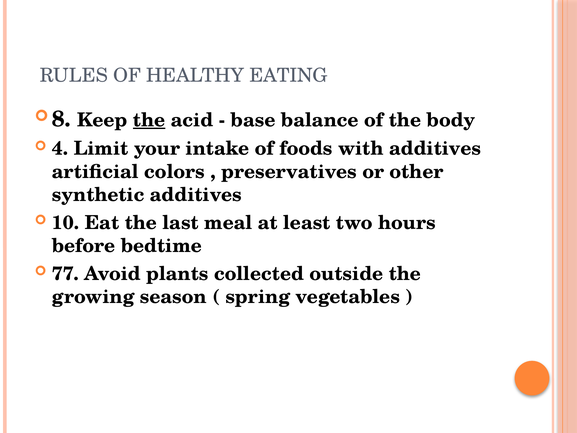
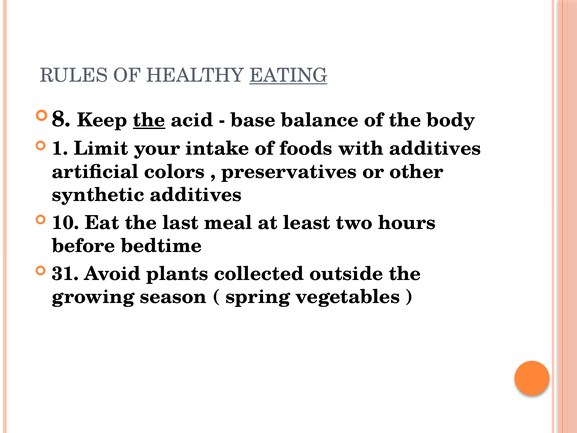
EATING underline: none -> present (289, 75)
4: 4 -> 1 (60, 149)
77: 77 -> 31 (65, 274)
